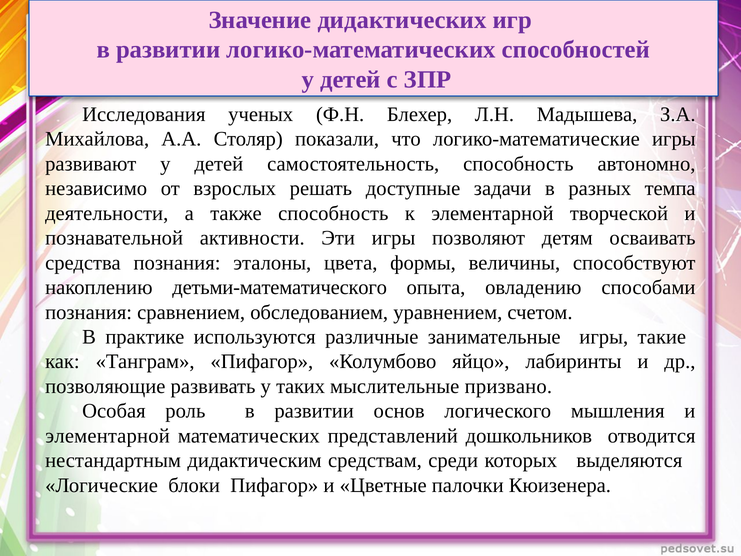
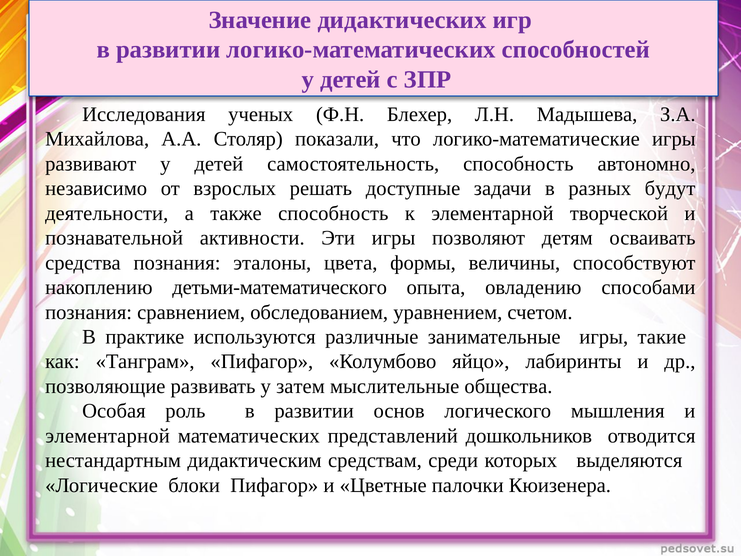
темпа: темпа -> будут (670, 189)
таких: таких -> затем (300, 386)
призвано: призвано -> общества (508, 386)
